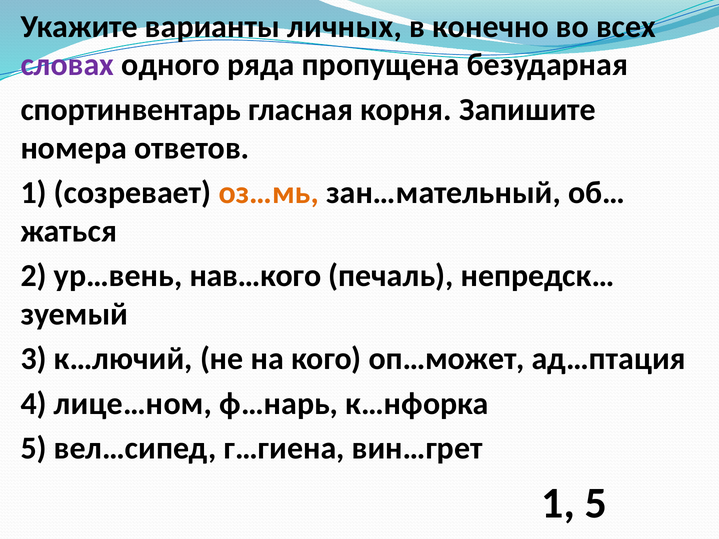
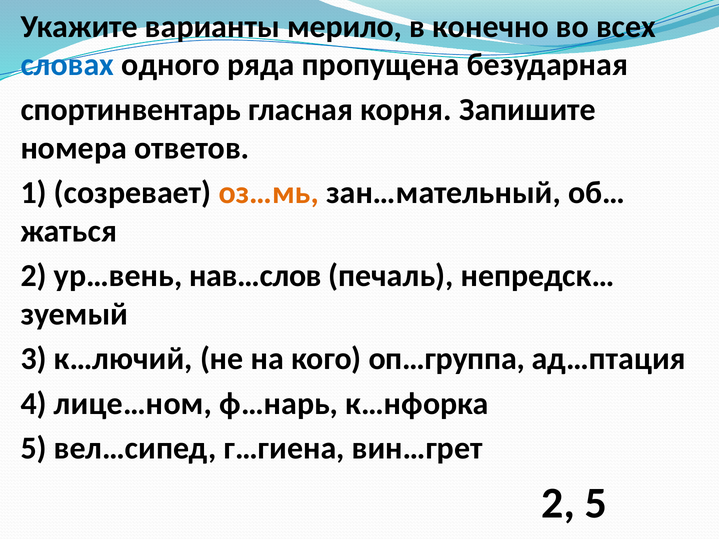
личных: личных -> мерило (345, 27)
словах colour: purple -> blue (67, 65)
нав…кого: нав…кого -> нав…слов (255, 276)
оп…может: оп…может -> оп…группа (447, 359)
1: 1 -> 2 (558, 504)
